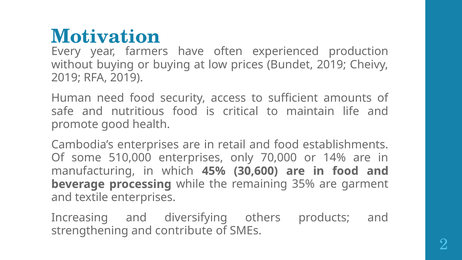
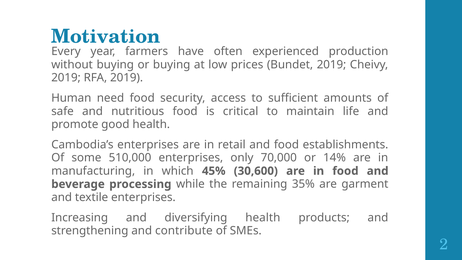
diversifying others: others -> health (263, 217)
